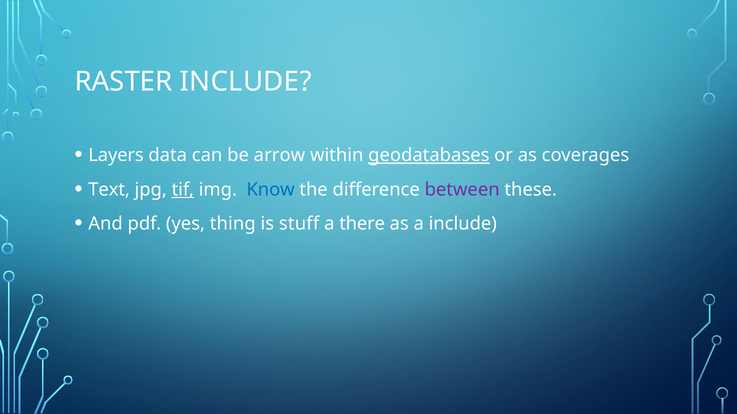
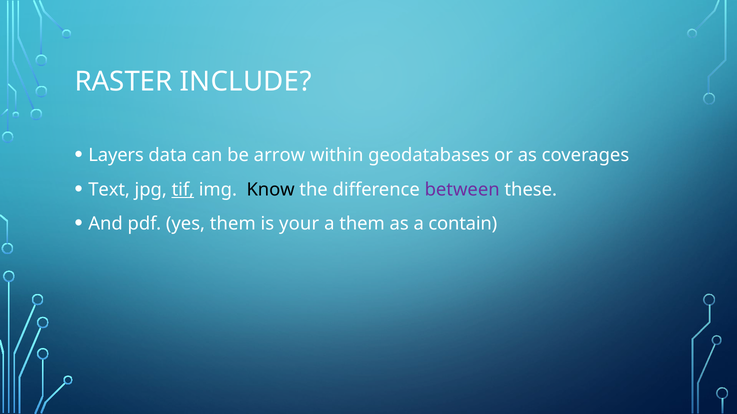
geodatabases underline: present -> none (429, 156)
Know colour: blue -> black (271, 190)
yes thing: thing -> them (233, 224)
stuff: stuff -> your (299, 224)
a there: there -> them (362, 224)
a include: include -> contain (463, 224)
